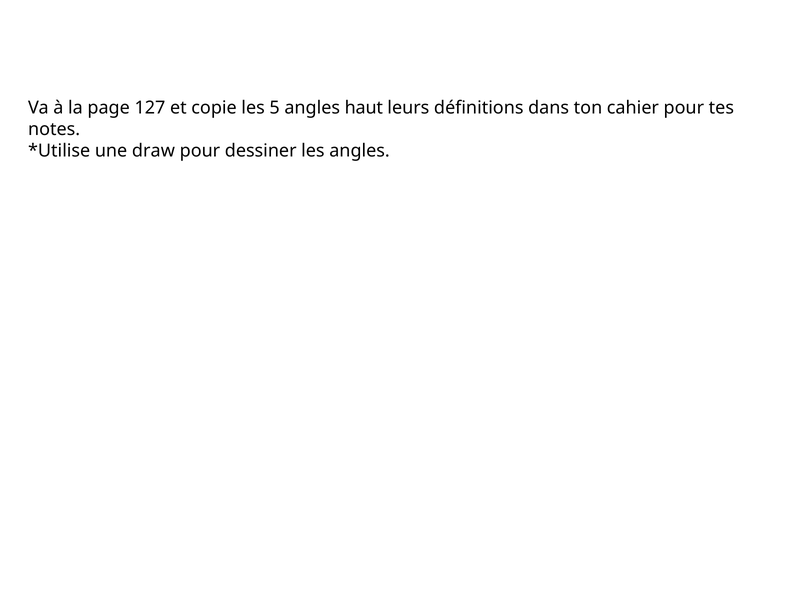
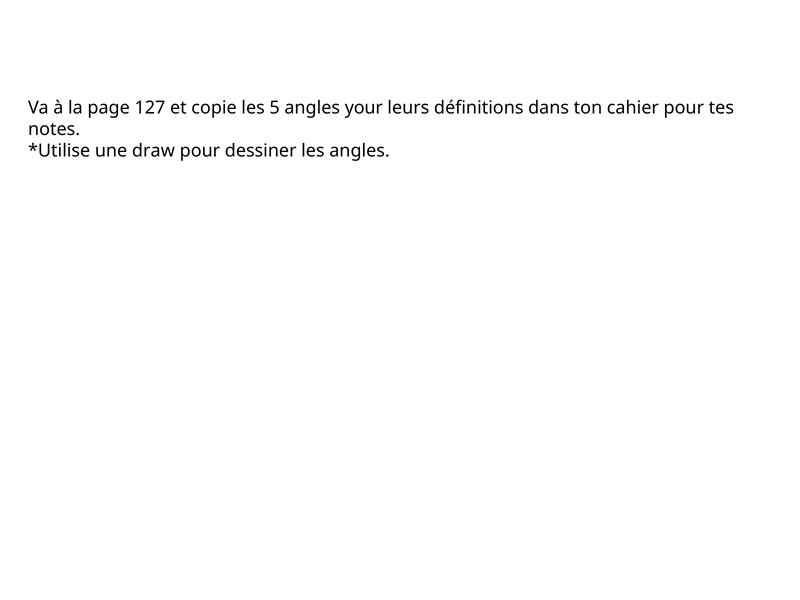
haut: haut -> your (364, 108)
